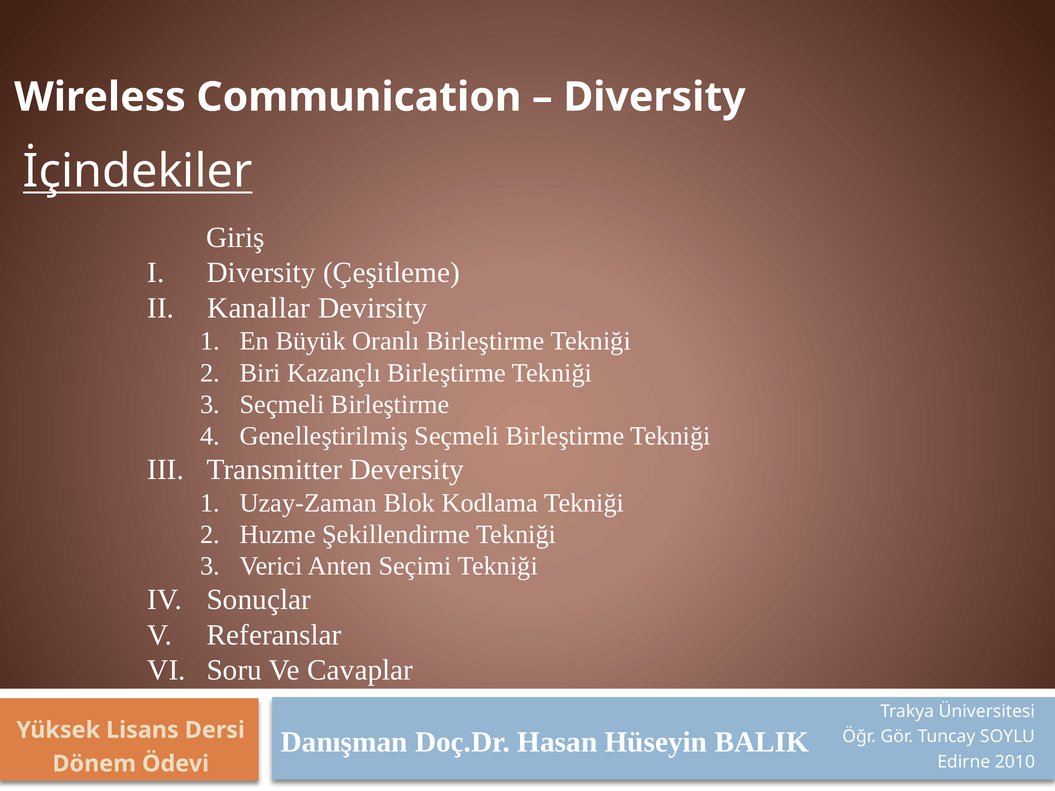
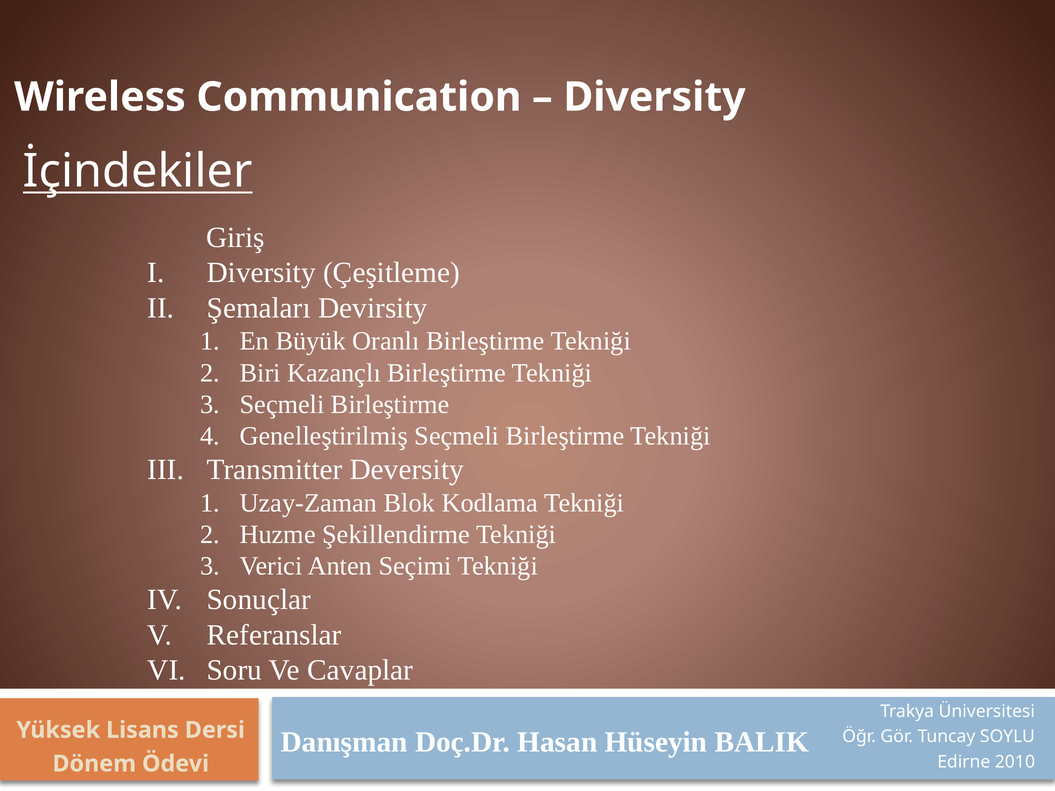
Kanallar: Kanallar -> Şemaları (259, 308)
